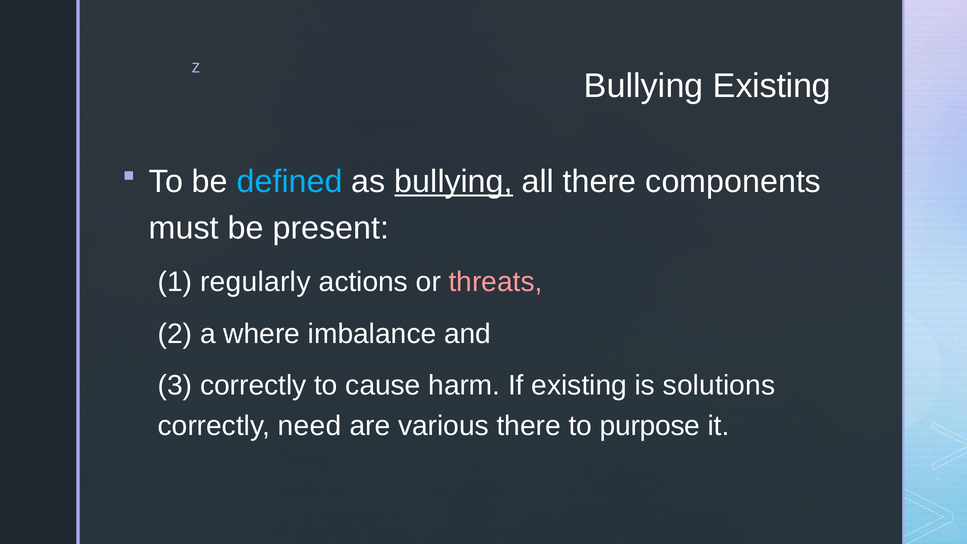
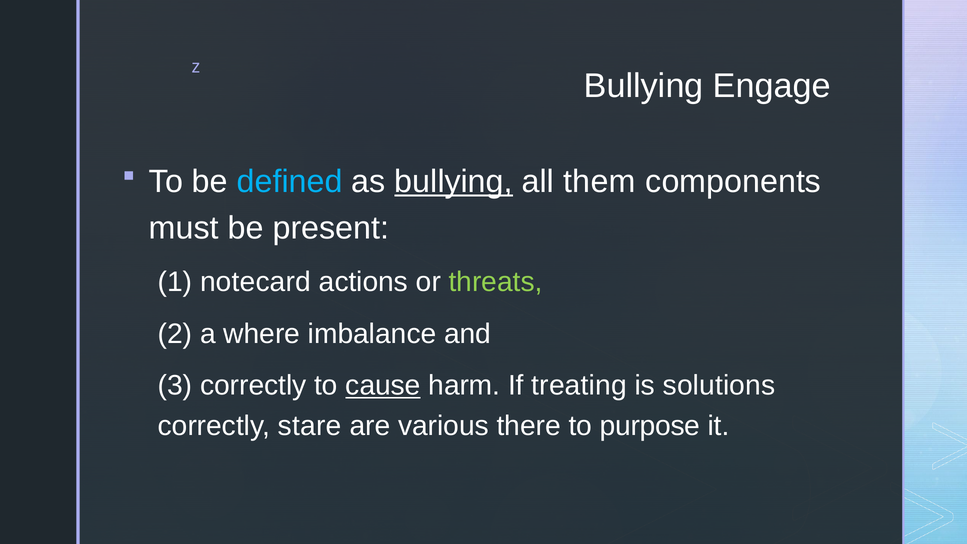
Bullying Existing: Existing -> Engage (772, 86)
all there: there -> them (599, 182)
regularly: regularly -> notecard (255, 282)
threats colour: pink -> light green (496, 282)
cause underline: none -> present (383, 385)
If existing: existing -> treating (579, 385)
need: need -> stare (310, 426)
